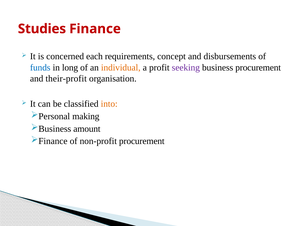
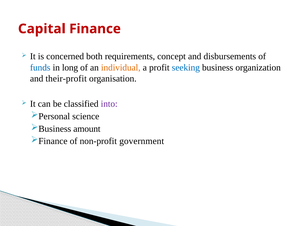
Studies: Studies -> Capital (42, 29)
each: each -> both (94, 56)
seeking colour: purple -> blue (186, 67)
business procurement: procurement -> organization (258, 67)
into colour: orange -> purple (109, 104)
making: making -> science (86, 116)
non-profit procurement: procurement -> government (142, 141)
